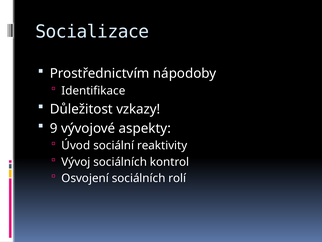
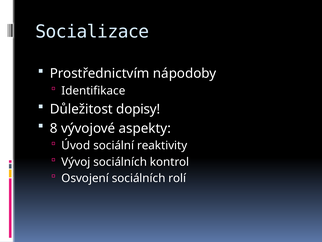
vzkazy: vzkazy -> dopisy (138, 109)
9: 9 -> 8 (54, 128)
